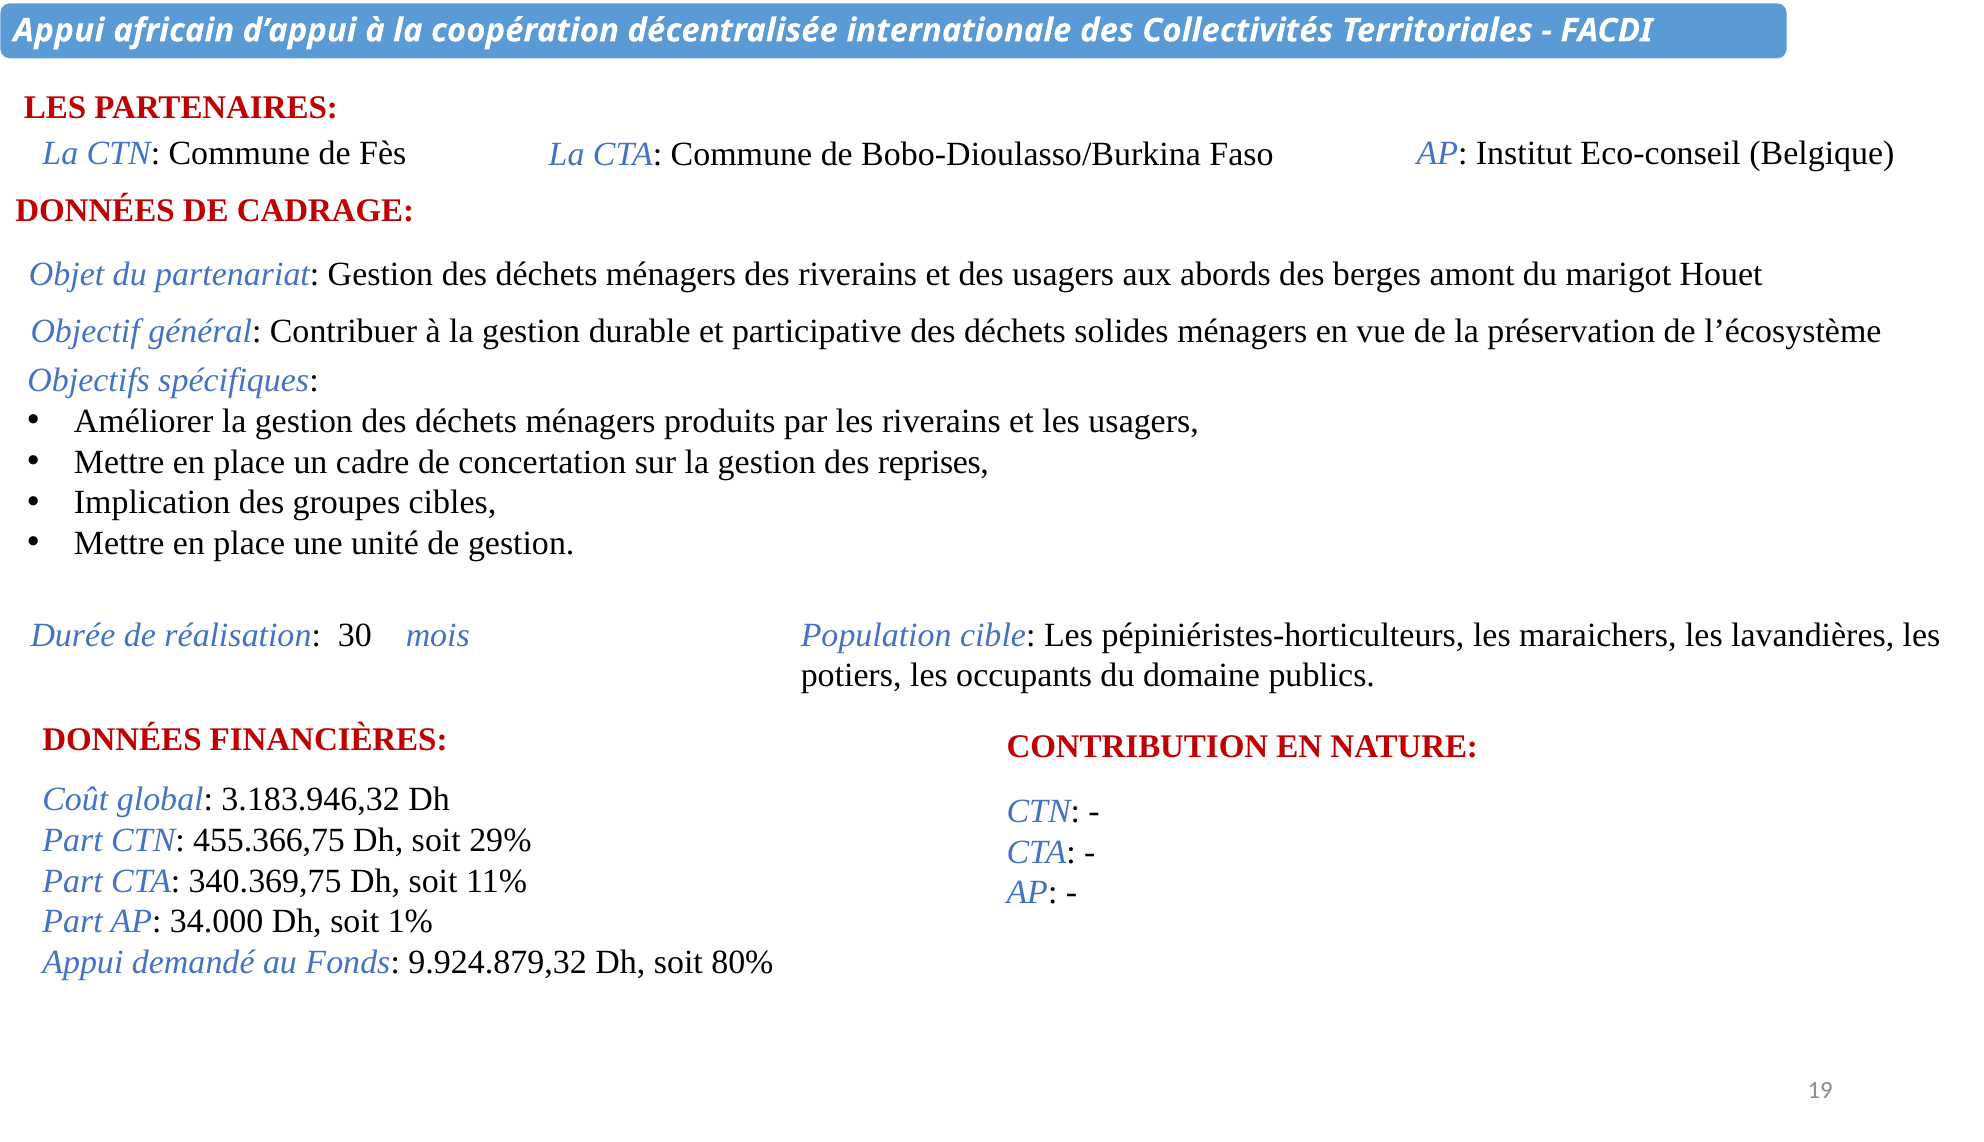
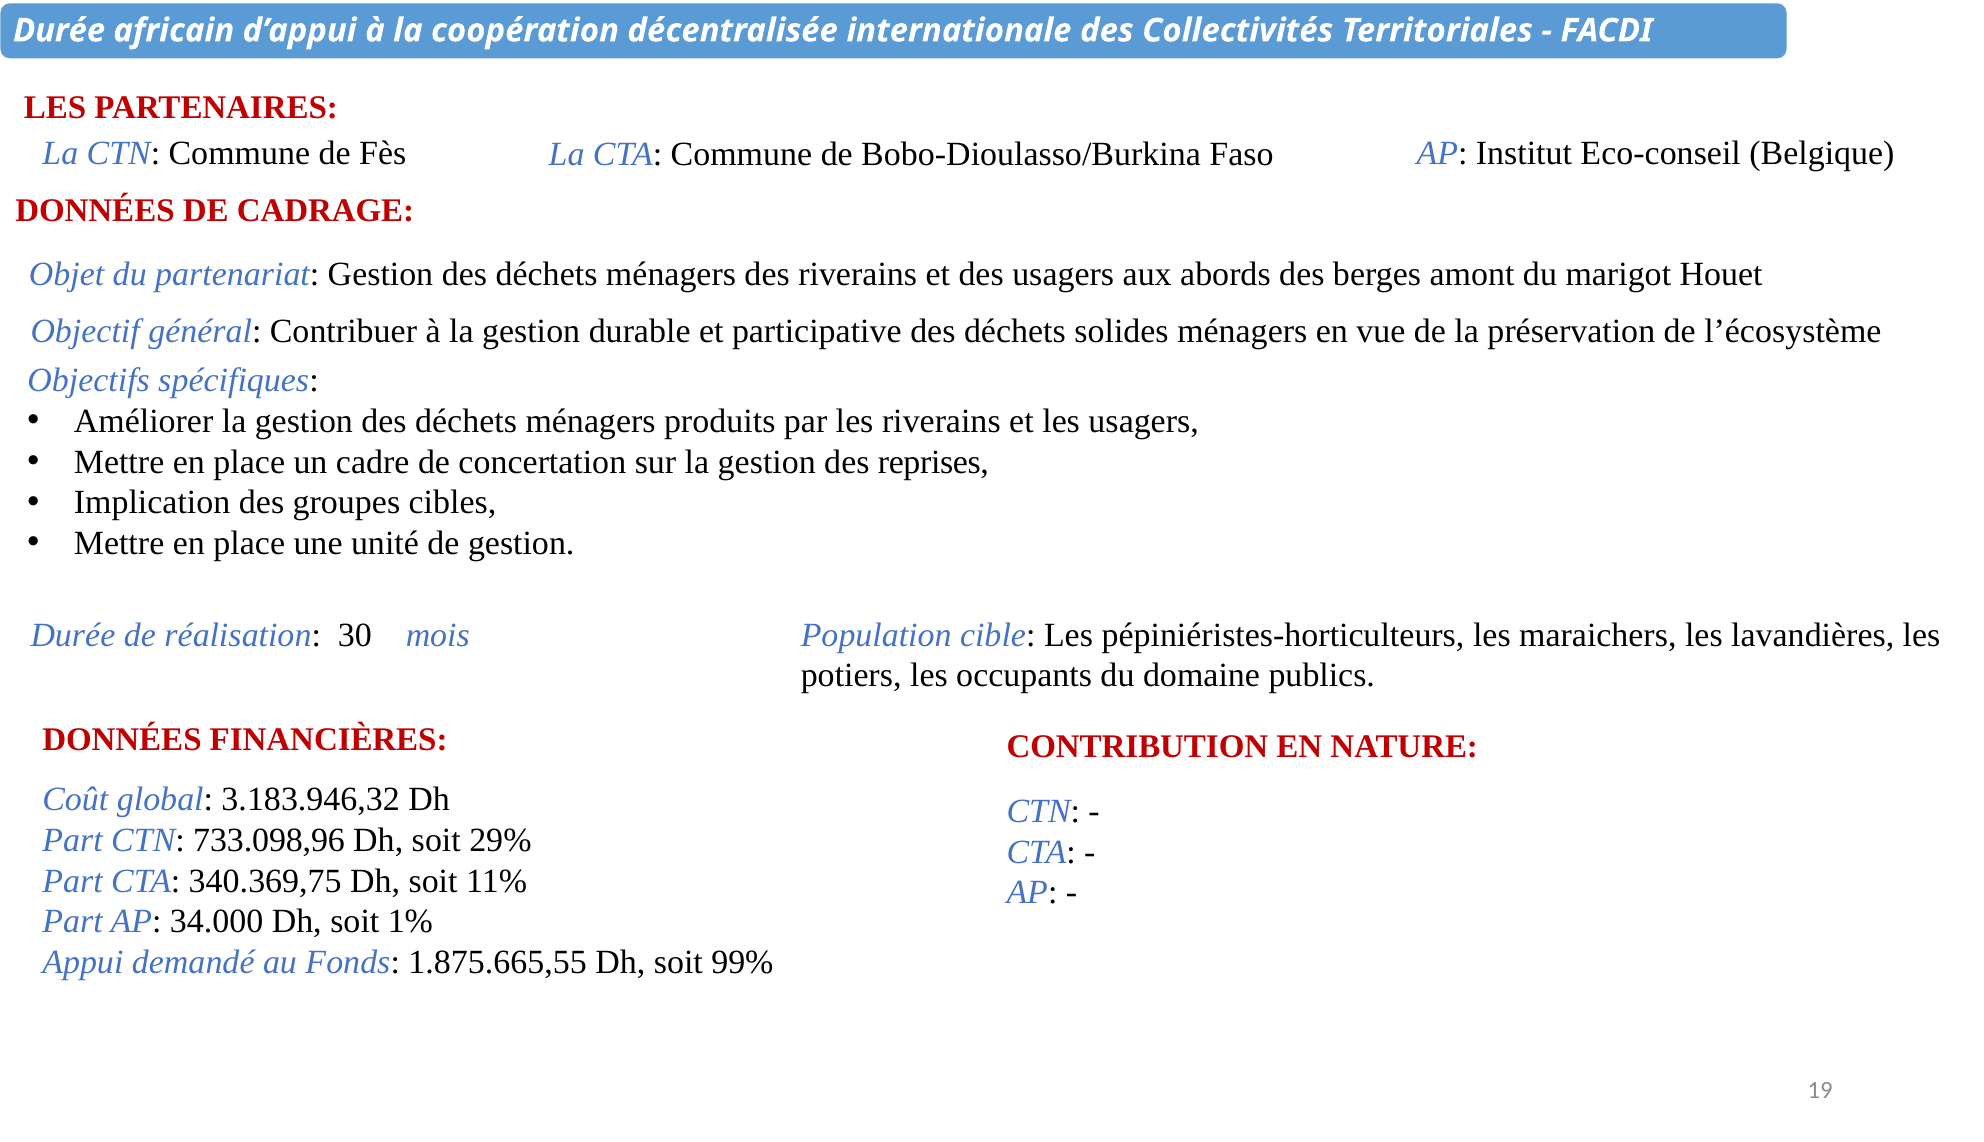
Appui: Appui -> Durée (59, 31)
455.366,75: 455.366,75 -> 733.098,96 (269, 841)
9.924.879,32: 9.924.879,32 -> 1.875.665,55 (498, 963)
80%: 80% -> 99% (742, 963)
